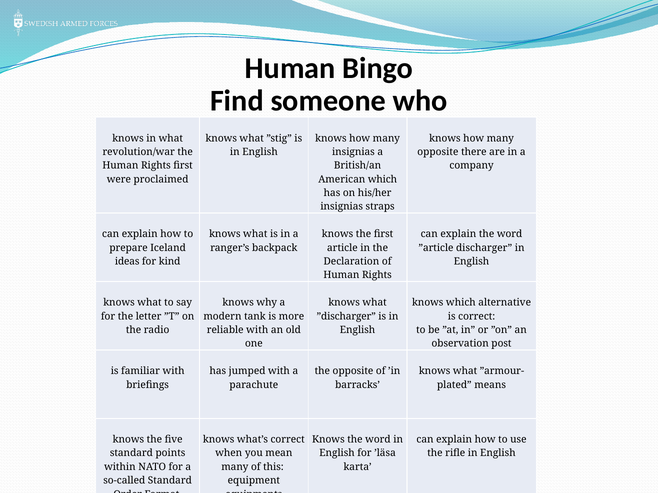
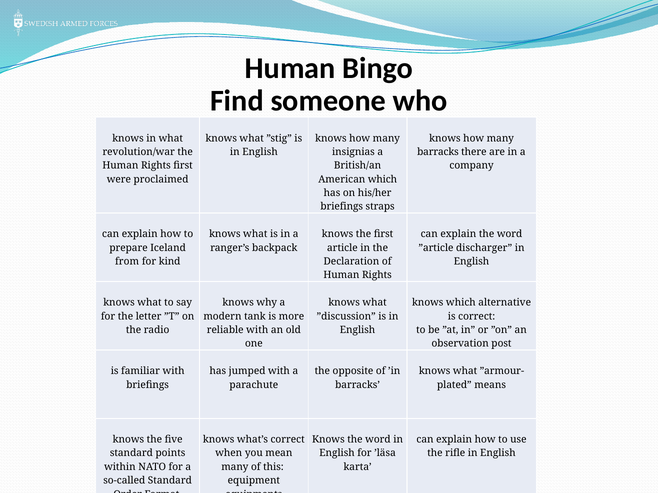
opposite: opposite -> barracks (438, 152)
insignias: insignias -> briefings (342, 207)
ideas: ideas -> from (127, 262)
”discharger: ”discharger -> ”discussion (346, 317)
